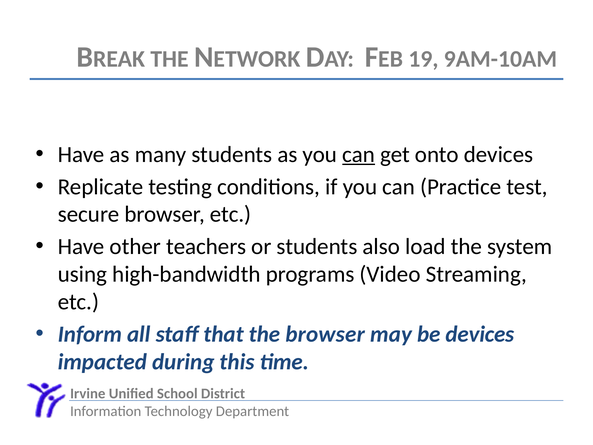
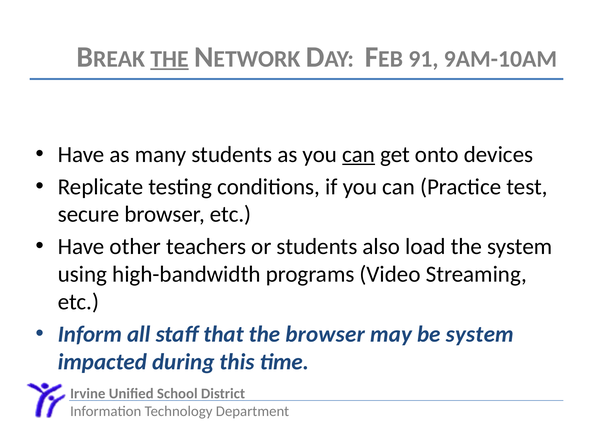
THE underline: none -> present (170, 59)
19: 19 -> 91 (424, 59)
be devices: devices -> system (480, 334)
